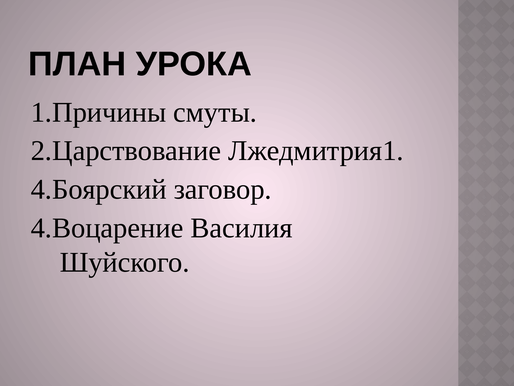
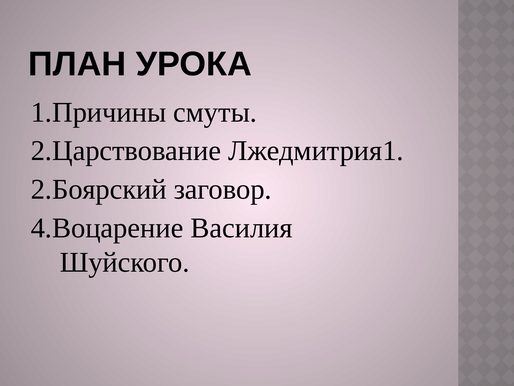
4.Боярский: 4.Боярский -> 2.Боярский (99, 189)
